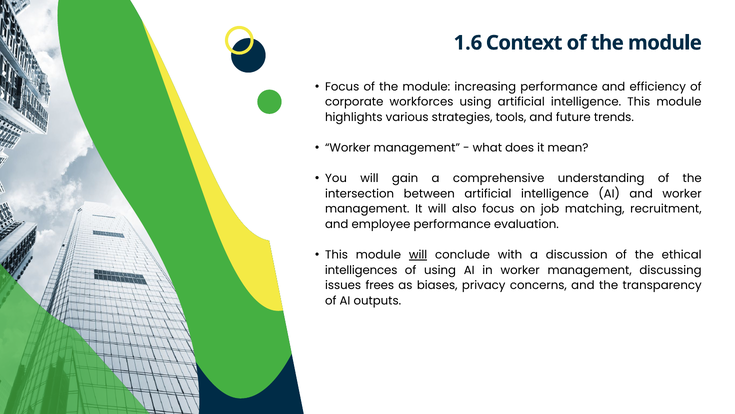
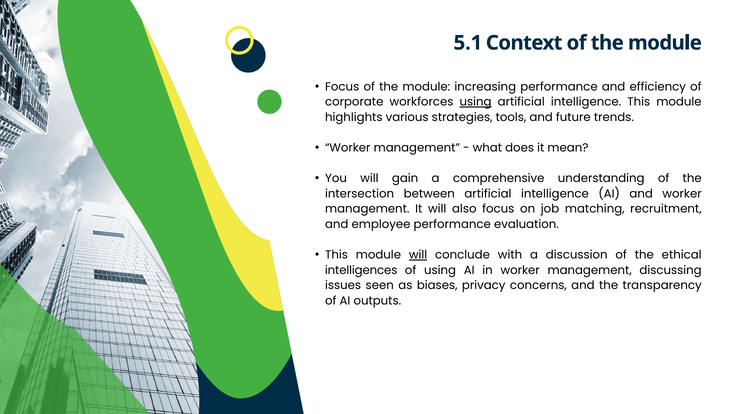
1.6: 1.6 -> 5.1 (468, 43)
using underline: none -> present (476, 102)
frees: frees -> seen (380, 285)
